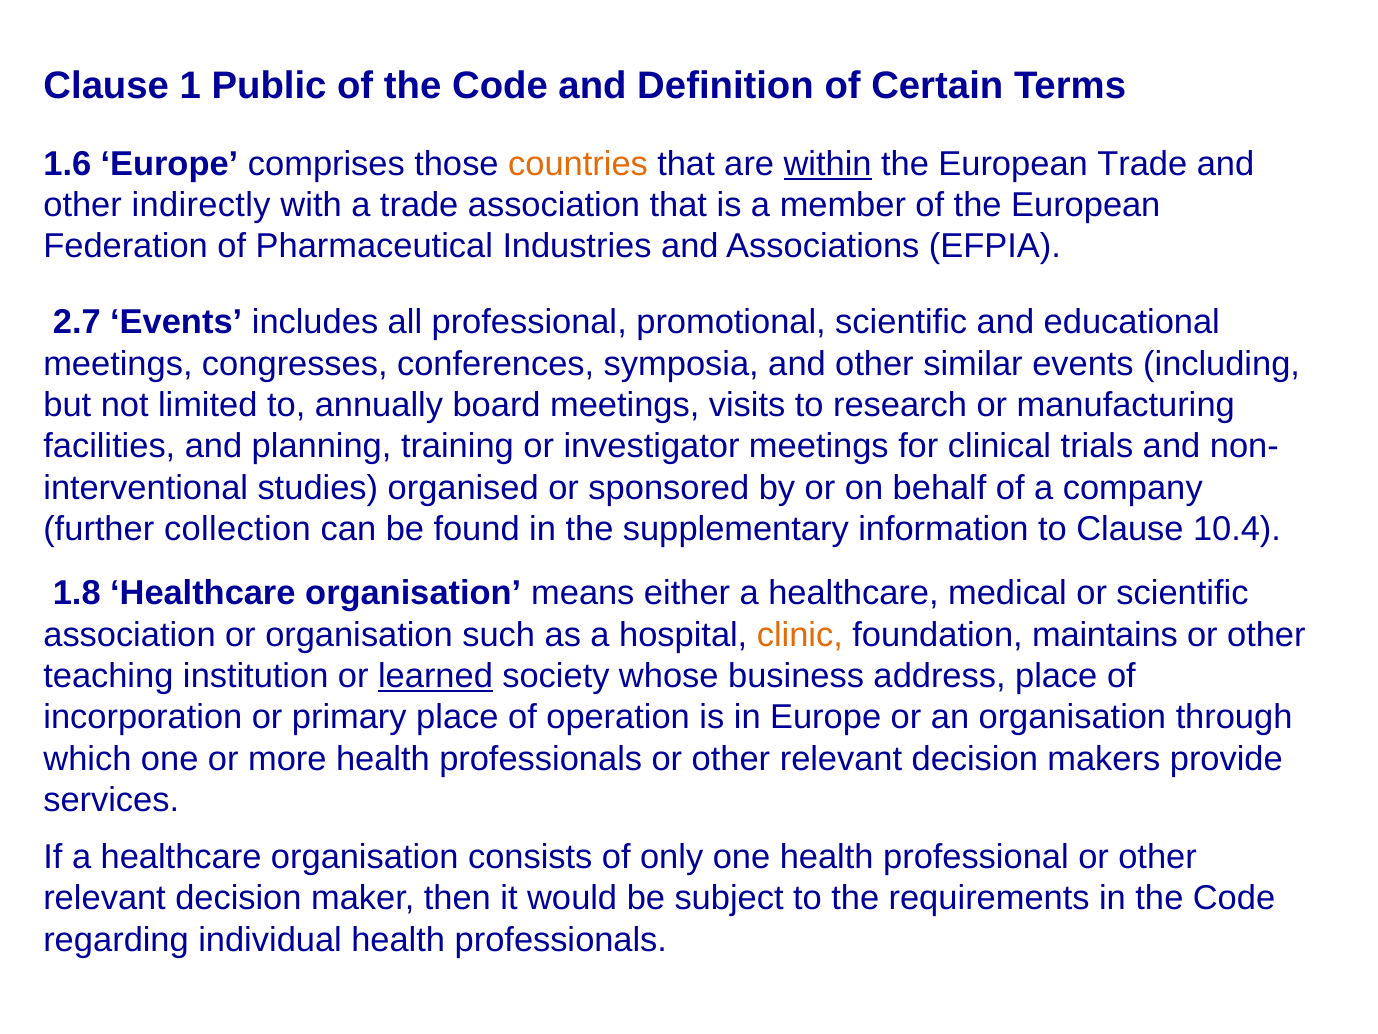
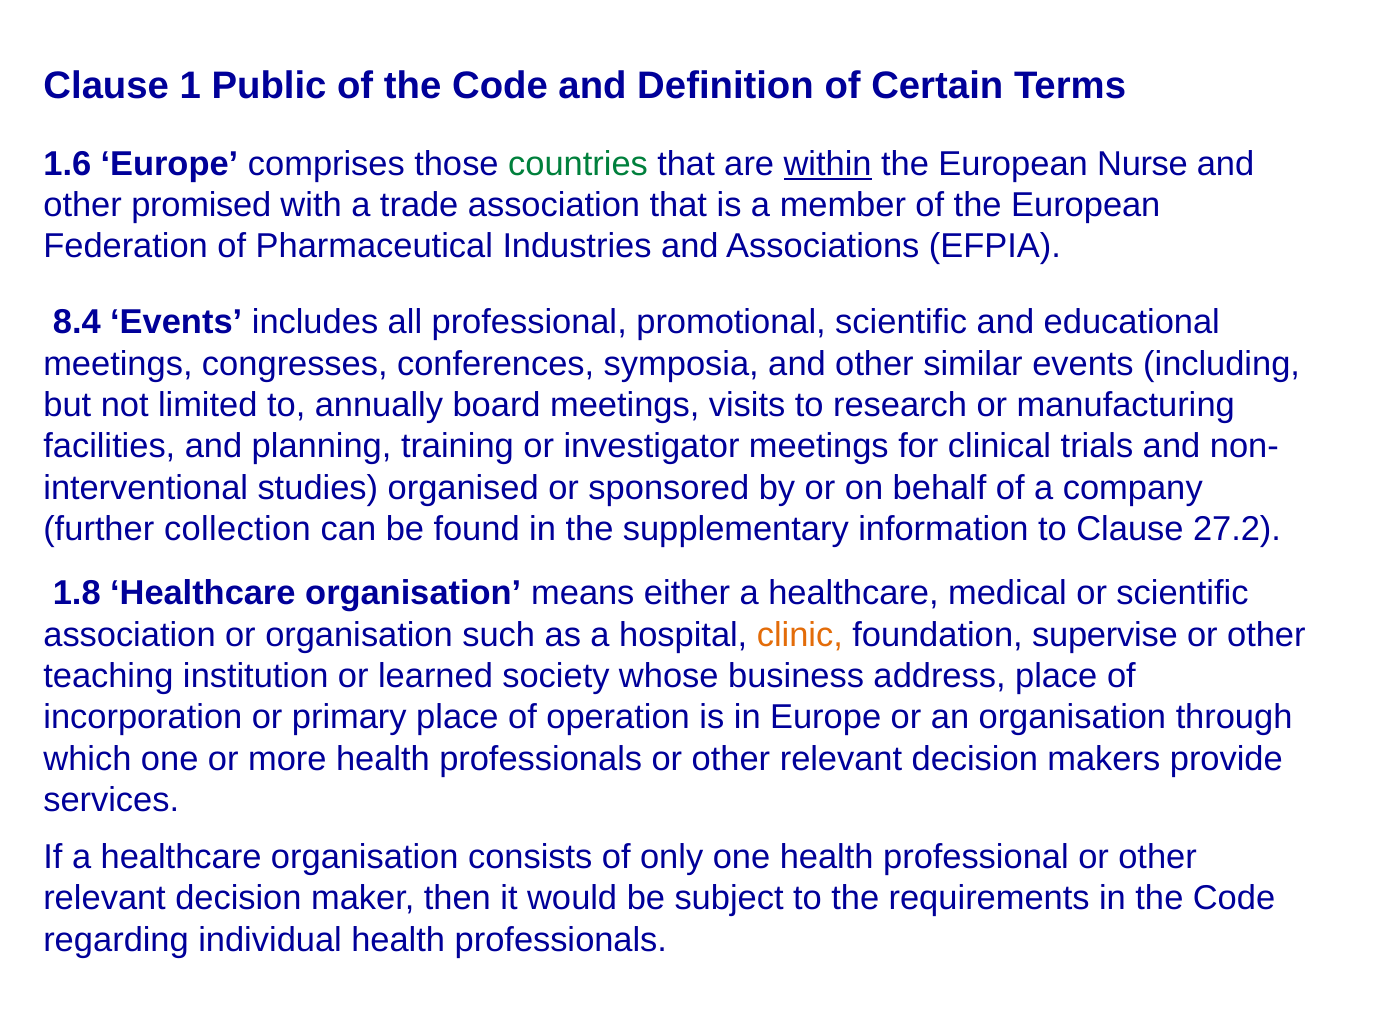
countries colour: orange -> green (578, 164)
European Trade: Trade -> Nurse (1142, 164)
indirectly: indirectly -> promised (201, 205)
2.7: 2.7 -> 8.4 (77, 322)
10.4: 10.4 -> 27.2 (1237, 529)
maintains: maintains -> supervise (1105, 635)
learned underline: present -> none (436, 676)
